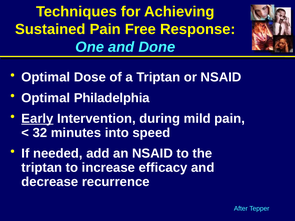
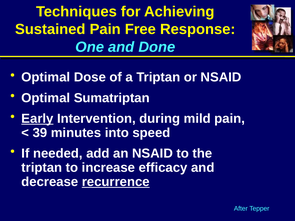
Philadelphia: Philadelphia -> Sumatriptan (112, 98)
32: 32 -> 39 (40, 133)
recurrence underline: none -> present (116, 182)
